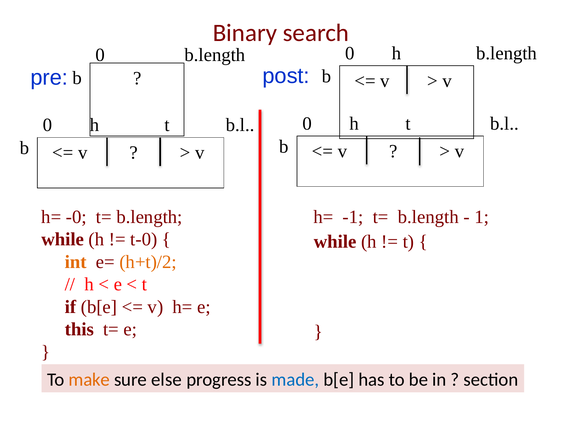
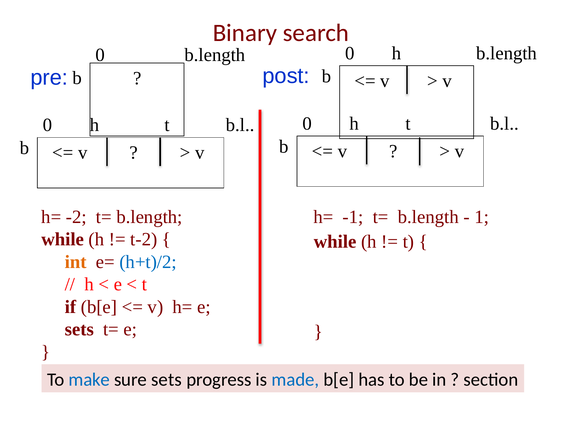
-0: -0 -> -2 (76, 217)
t-0: t-0 -> t-2 (144, 239)
h+t)/2 colour: orange -> blue (148, 262)
this: this -> sets (79, 329)
make colour: orange -> blue (89, 379)
sure else: else -> sets (166, 379)
